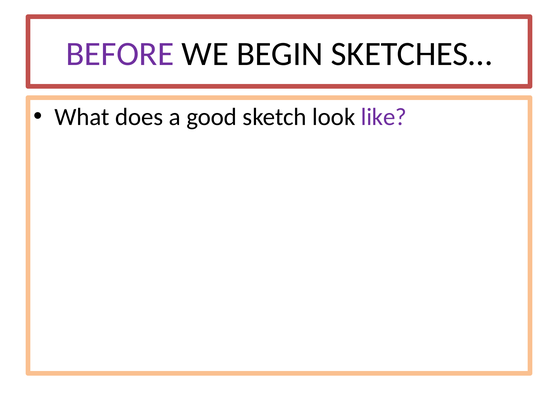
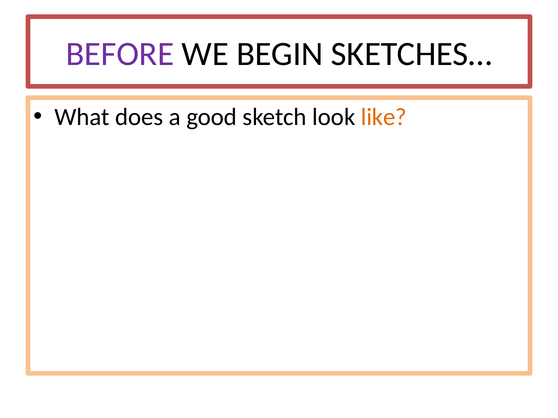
like colour: purple -> orange (384, 117)
